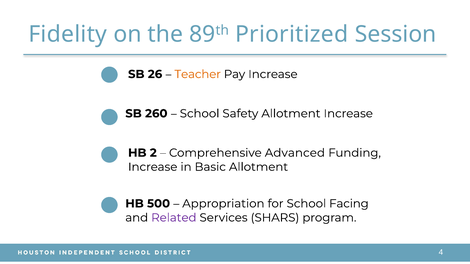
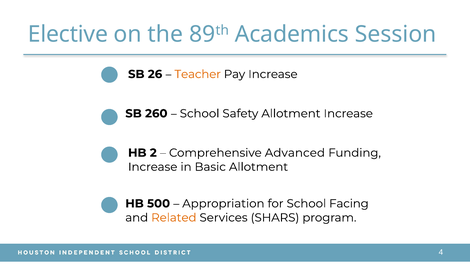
Fidelity: Fidelity -> Elective (68, 34)
Prioritized: Prioritized -> Academics (292, 34)
Related colour: purple -> orange (174, 218)
